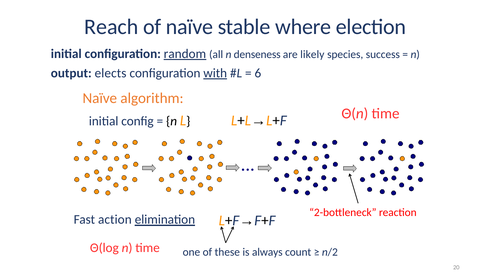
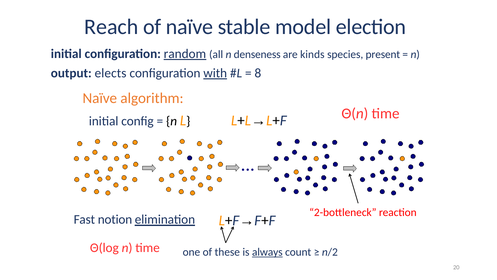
where: where -> model (303, 27)
likely: likely -> kinds (312, 54)
success: success -> present (383, 54)
6: 6 -> 8 (258, 73)
action: action -> notion (115, 219)
always underline: none -> present (267, 252)
